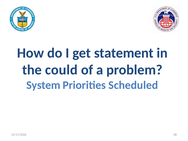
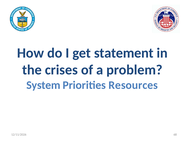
could: could -> crises (61, 70)
Scheduled: Scheduled -> Resources (133, 85)
